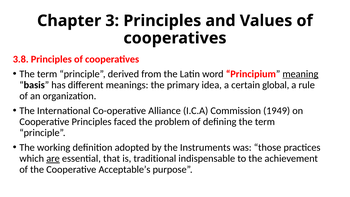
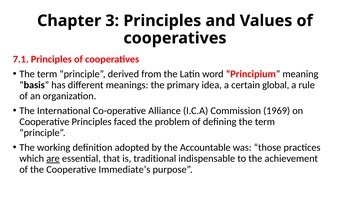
3.8: 3.8 -> 7.1 (21, 59)
meaning underline: present -> none (300, 74)
1949: 1949 -> 1969 (277, 111)
Instruments: Instruments -> Accountable (205, 147)
Acceptable’s: Acceptable’s -> Immediate’s (124, 169)
